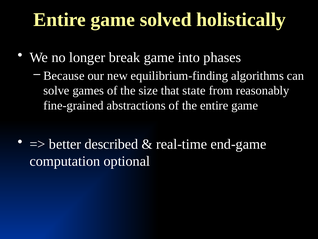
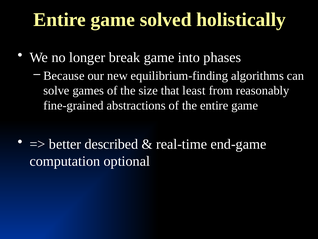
state: state -> least (194, 90)
